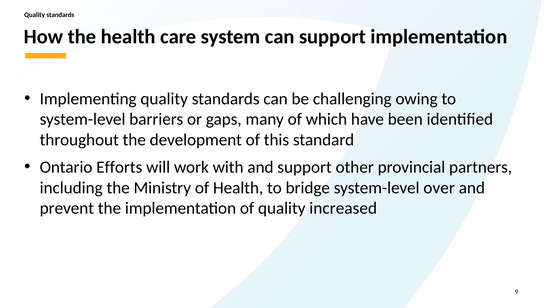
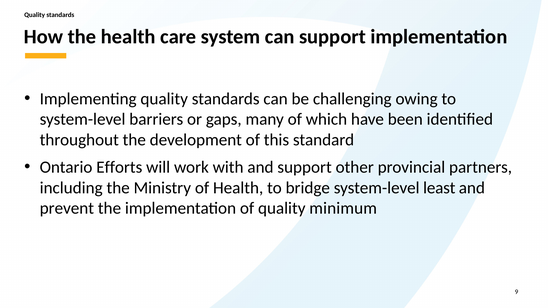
over: over -> least (439, 188)
increased: increased -> minimum (343, 208)
